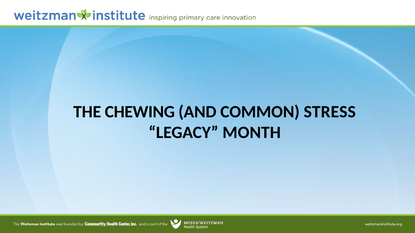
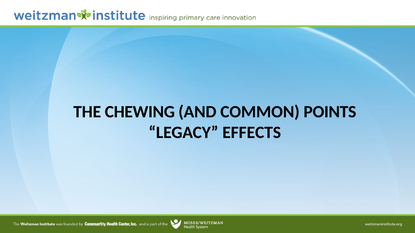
STRESS: STRESS -> POINTS (330, 112)
MONTH: MONTH -> EFFECTS (252, 133)
